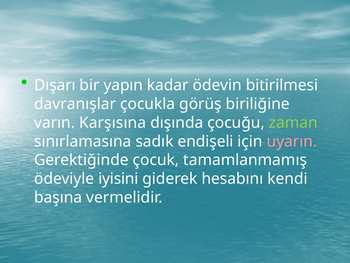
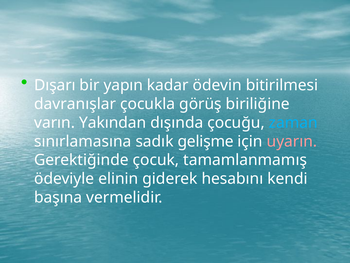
Karşısına: Karşısına -> Yakından (113, 122)
zaman colour: light green -> light blue (293, 122)
endişeli: endişeli -> gelişme (206, 141)
iyisini: iyisini -> elinin (118, 178)
